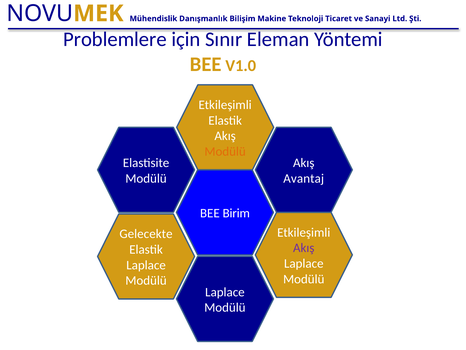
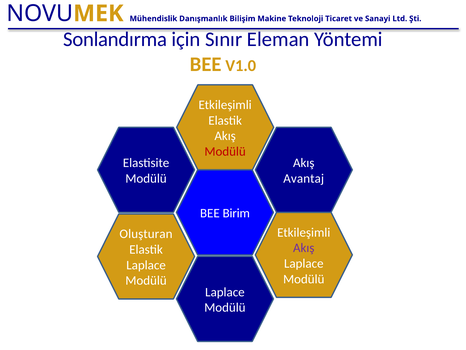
Problemlere: Problemlere -> Sonlandırma (115, 39)
Modülü colour: orange -> red (225, 151)
Gelecekte: Gelecekte -> Oluşturan (146, 234)
